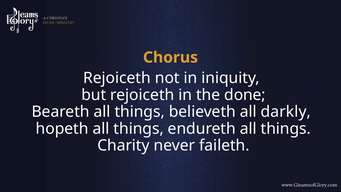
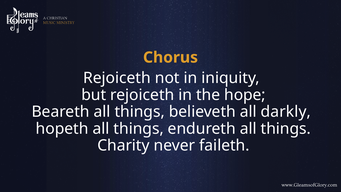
done: done -> hope (245, 95)
